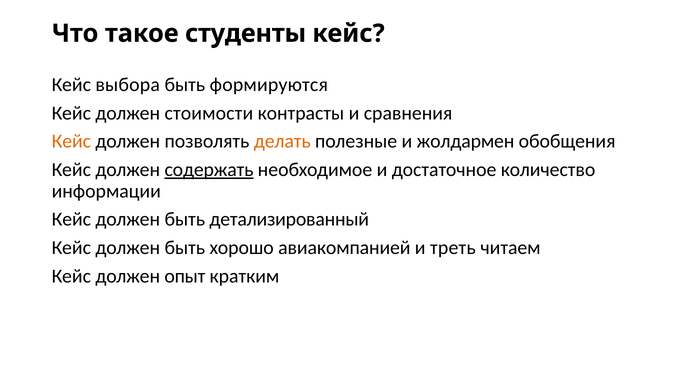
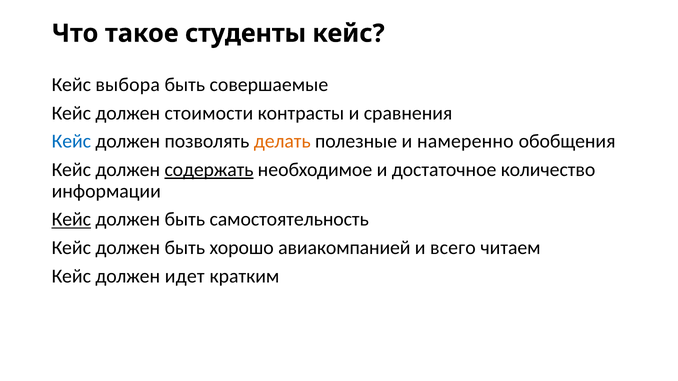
формируются: формируются -> совершаемые (269, 85)
Кейс colour: orange -> blue (71, 142)
жолдармен: жолдармен -> намеренно (465, 142)
Кейс underline: none -> present (71, 220)
детализированный: детализированный -> самостоятельность (289, 220)
треть: треть -> всего (453, 248)
опыт: опыт -> идет (185, 276)
